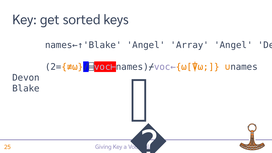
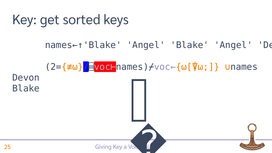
Angel Array: Array -> Blake (190, 45)
